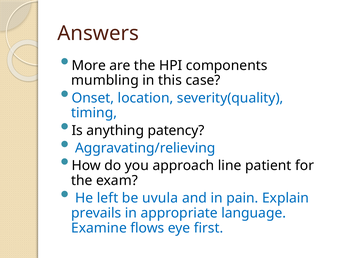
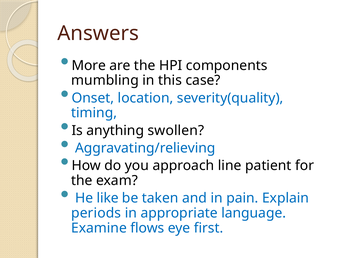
patency: patency -> swollen (176, 130)
left: left -> like (108, 198)
uvula: uvula -> taken (160, 198)
prevails: prevails -> periods (96, 213)
